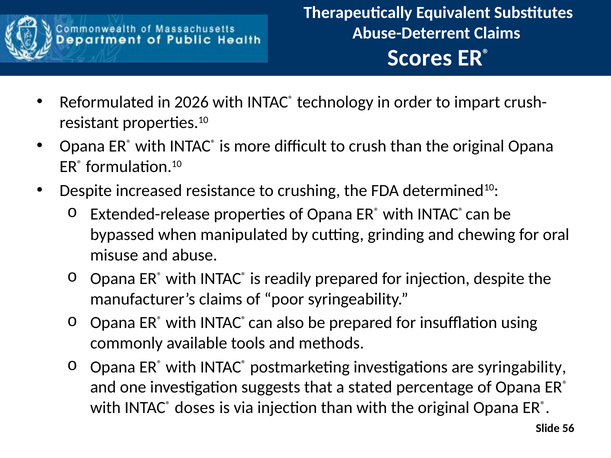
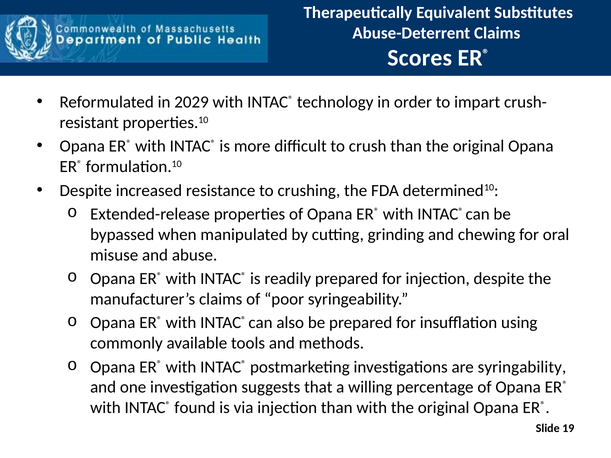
2026: 2026 -> 2029 (192, 102)
stated: stated -> willing (370, 387)
doses: doses -> found (195, 408)
56: 56 -> 19 (568, 428)
